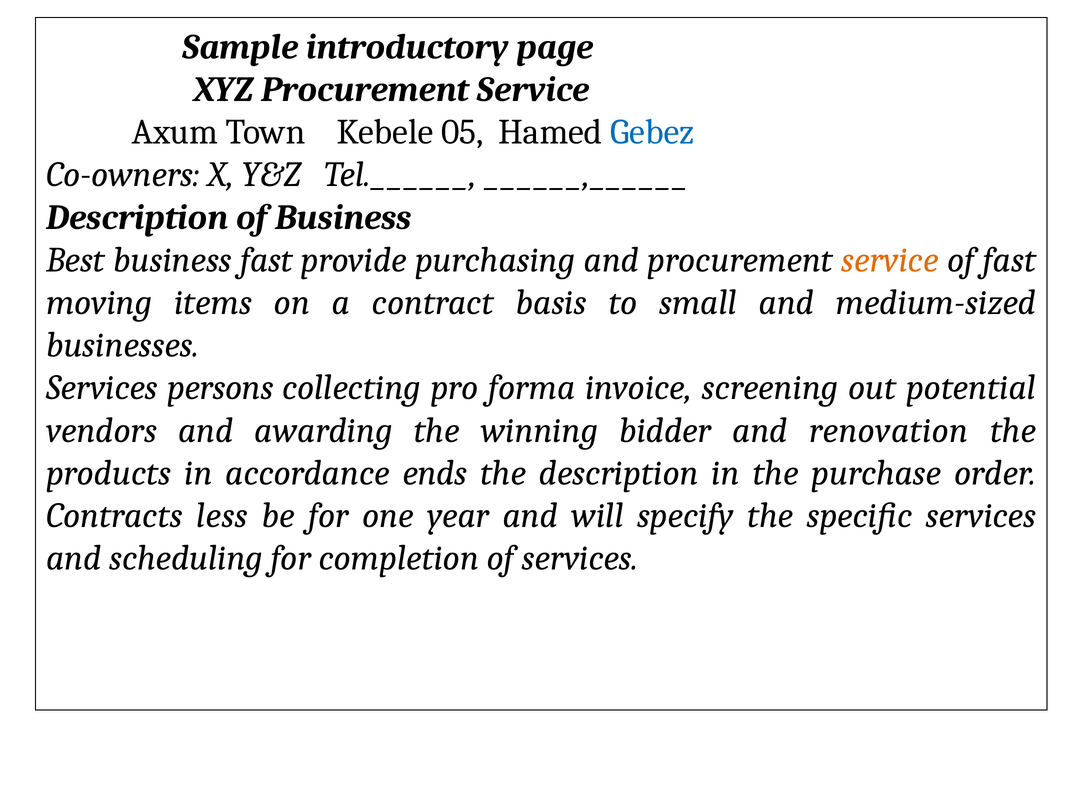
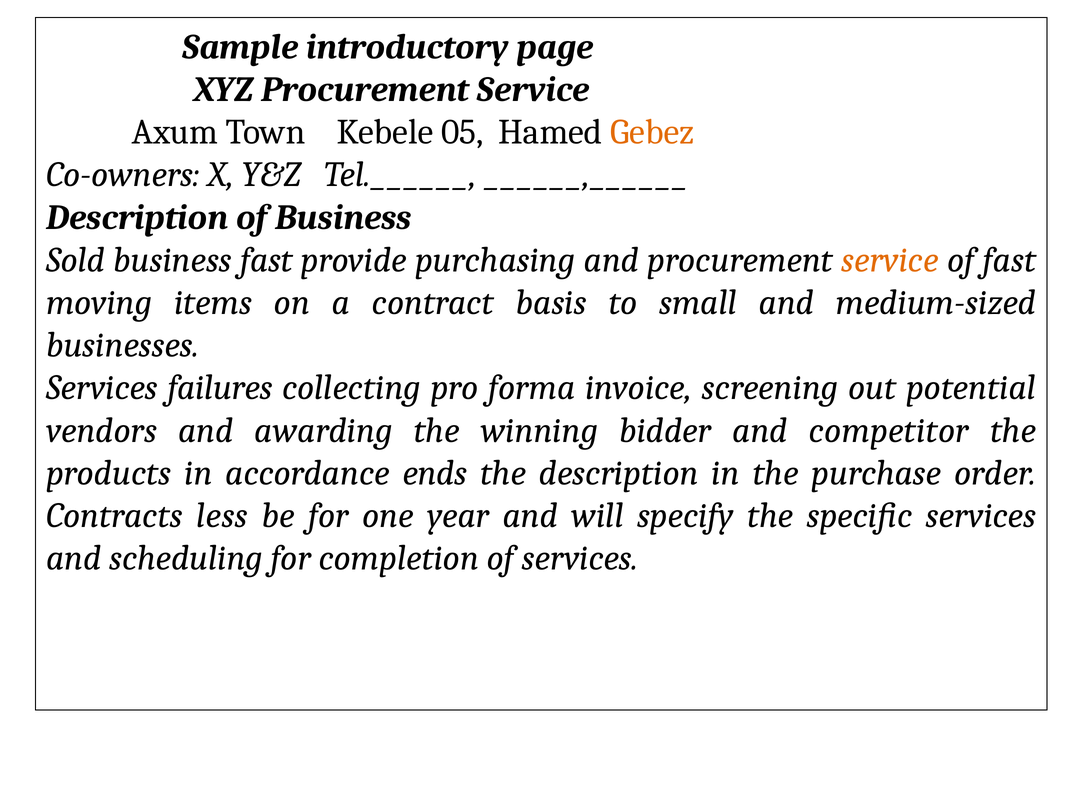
Gebez colour: blue -> orange (652, 132)
Best: Best -> Sold (76, 260)
persons: persons -> failures (220, 388)
renovation: renovation -> competitor (889, 430)
